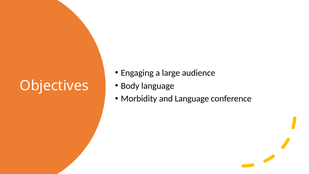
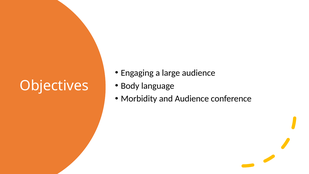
and Language: Language -> Audience (192, 99)
